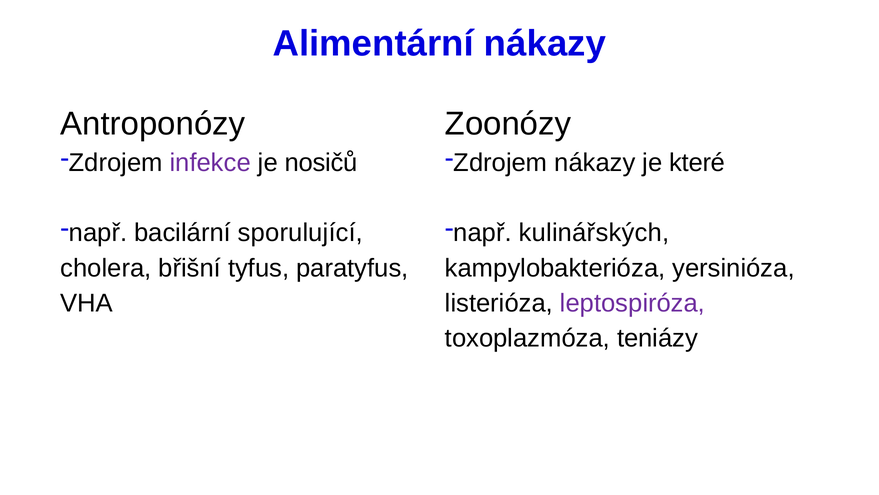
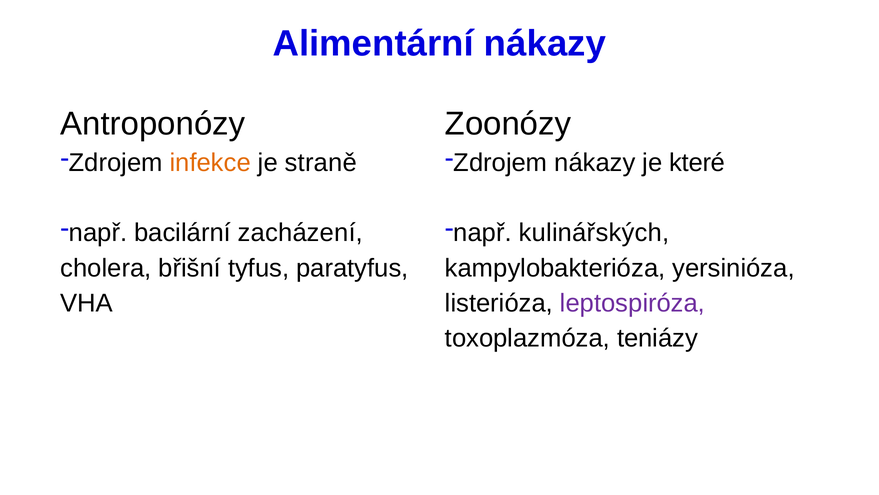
infekce colour: purple -> orange (210, 163)
nosičů: nosičů -> straně (321, 163)
sporulující: sporulující -> zacházení (300, 233)
